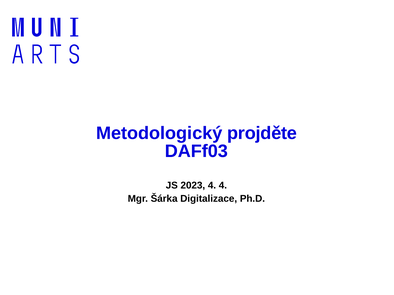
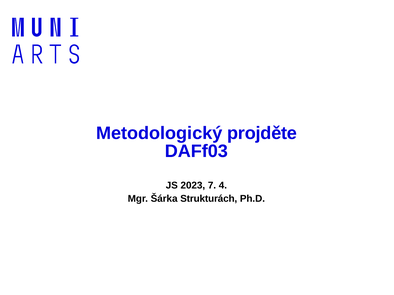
2023 4: 4 -> 7 (212, 186)
Digitalizace: Digitalizace -> Strukturách (209, 199)
